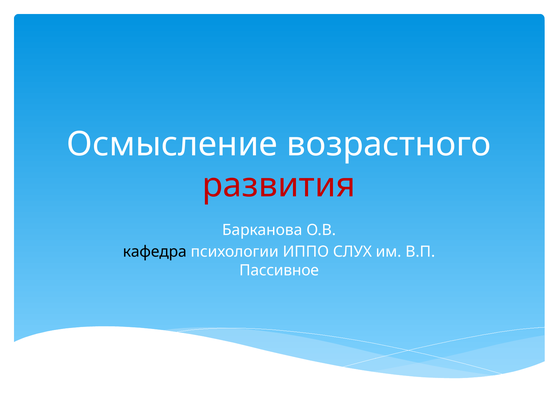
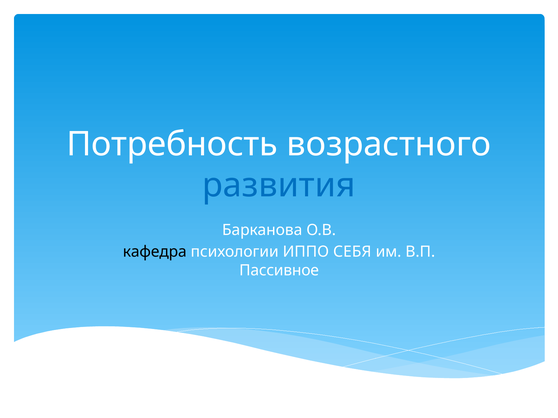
Осмысление: Осмысление -> Потребность (172, 145)
развития colour: red -> blue (279, 185)
СЛУХ: СЛУХ -> СЕБЯ (352, 252)
